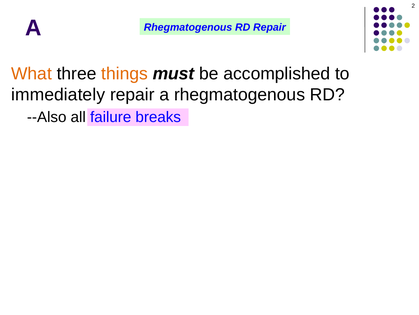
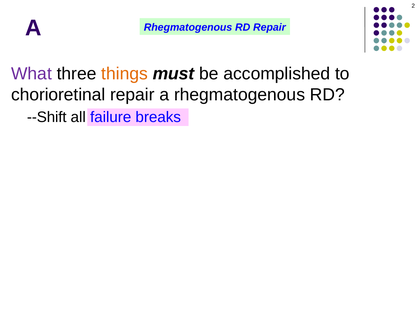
What colour: orange -> purple (32, 73)
immediately: immediately -> chorioretinal (58, 94)
--Also: --Also -> --Shift (47, 117)
